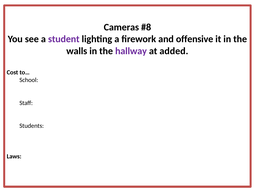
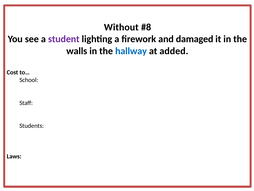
Cameras: Cameras -> Without (121, 27)
offensive: offensive -> damaged (195, 39)
hallway colour: purple -> blue (131, 51)
